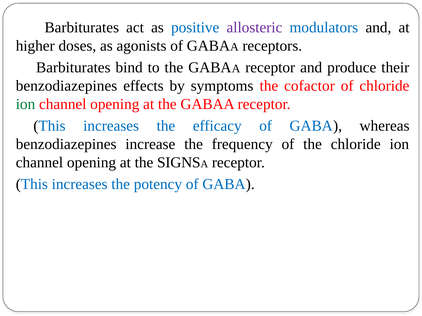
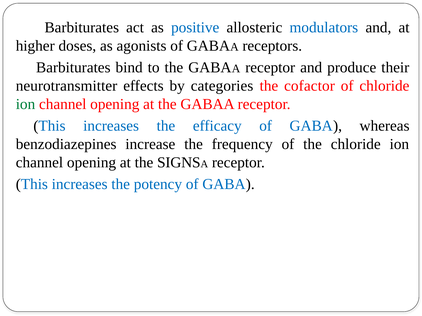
allosteric colour: purple -> black (254, 28)
benzodiazepines: benzodiazepines -> neurotransmitter (67, 86)
symptoms: symptoms -> categories (222, 86)
